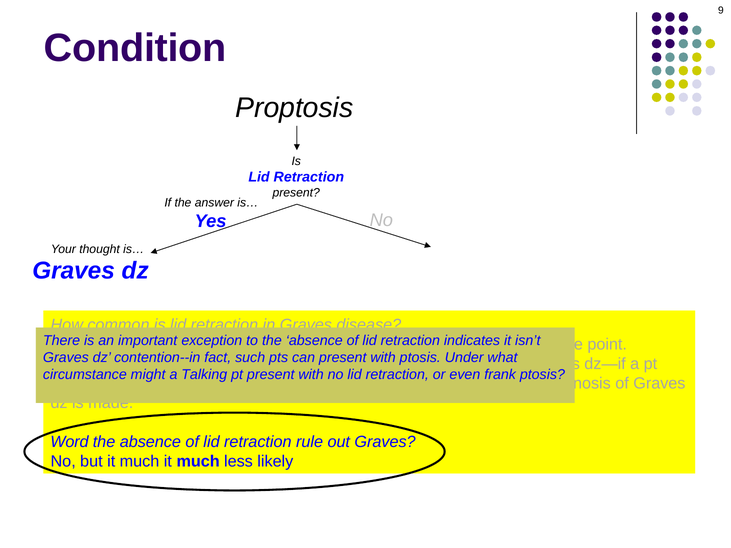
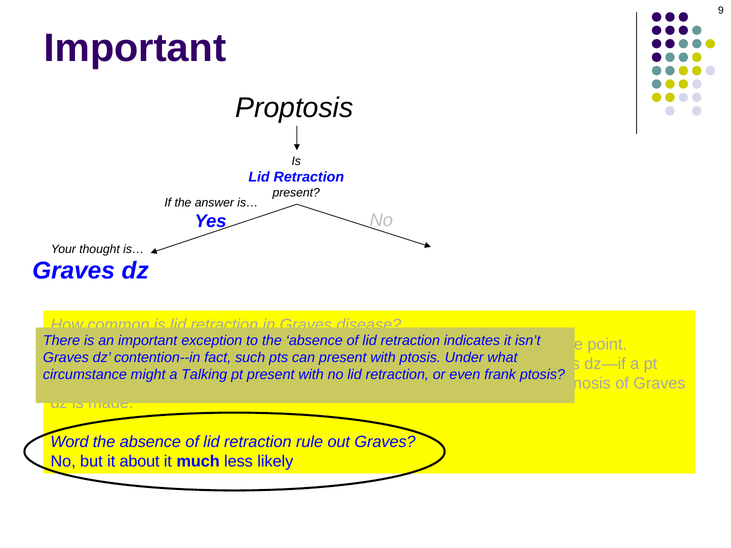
Condition: Condition -> Important (135, 48)
but it much: much -> about (140, 462)
